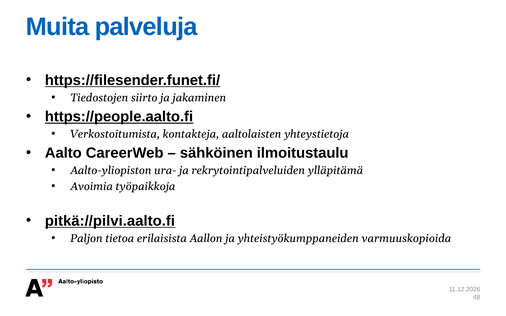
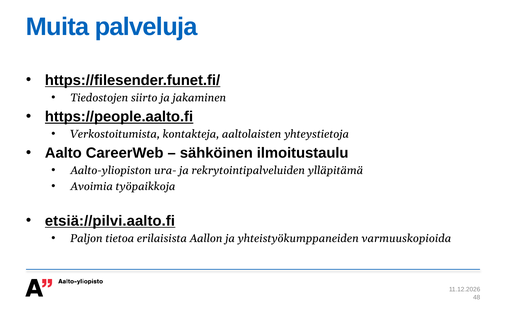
pitkä://pilvi.aalto.fi: pitkä://pilvi.aalto.fi -> etsiä://pilvi.aalto.fi (110, 221)
